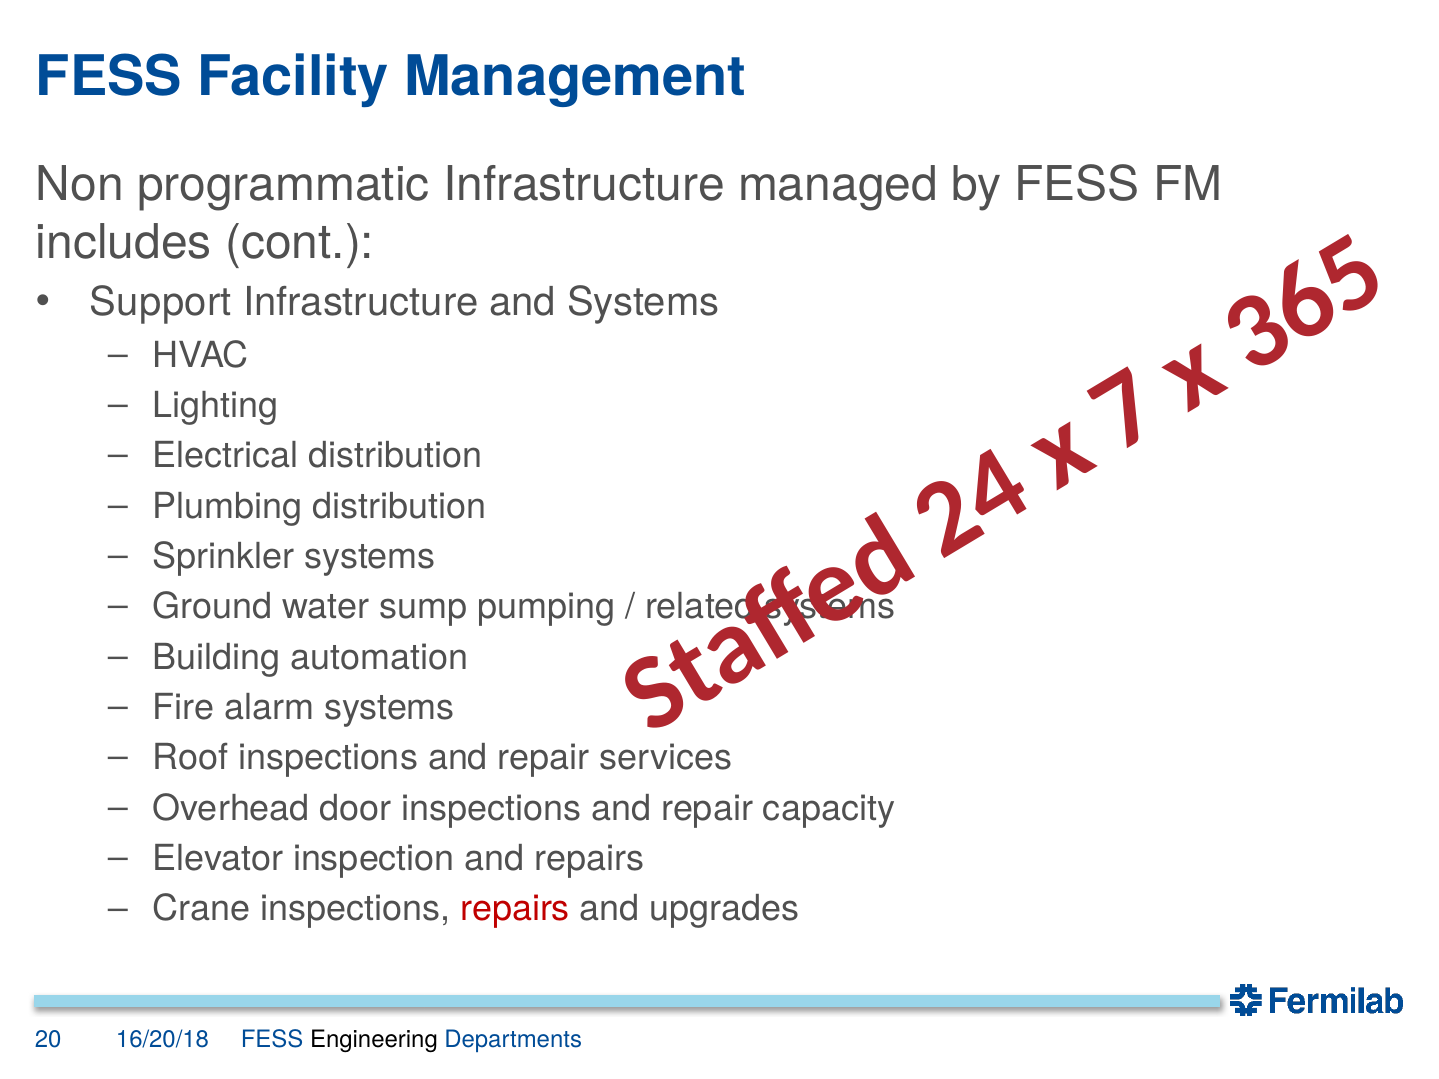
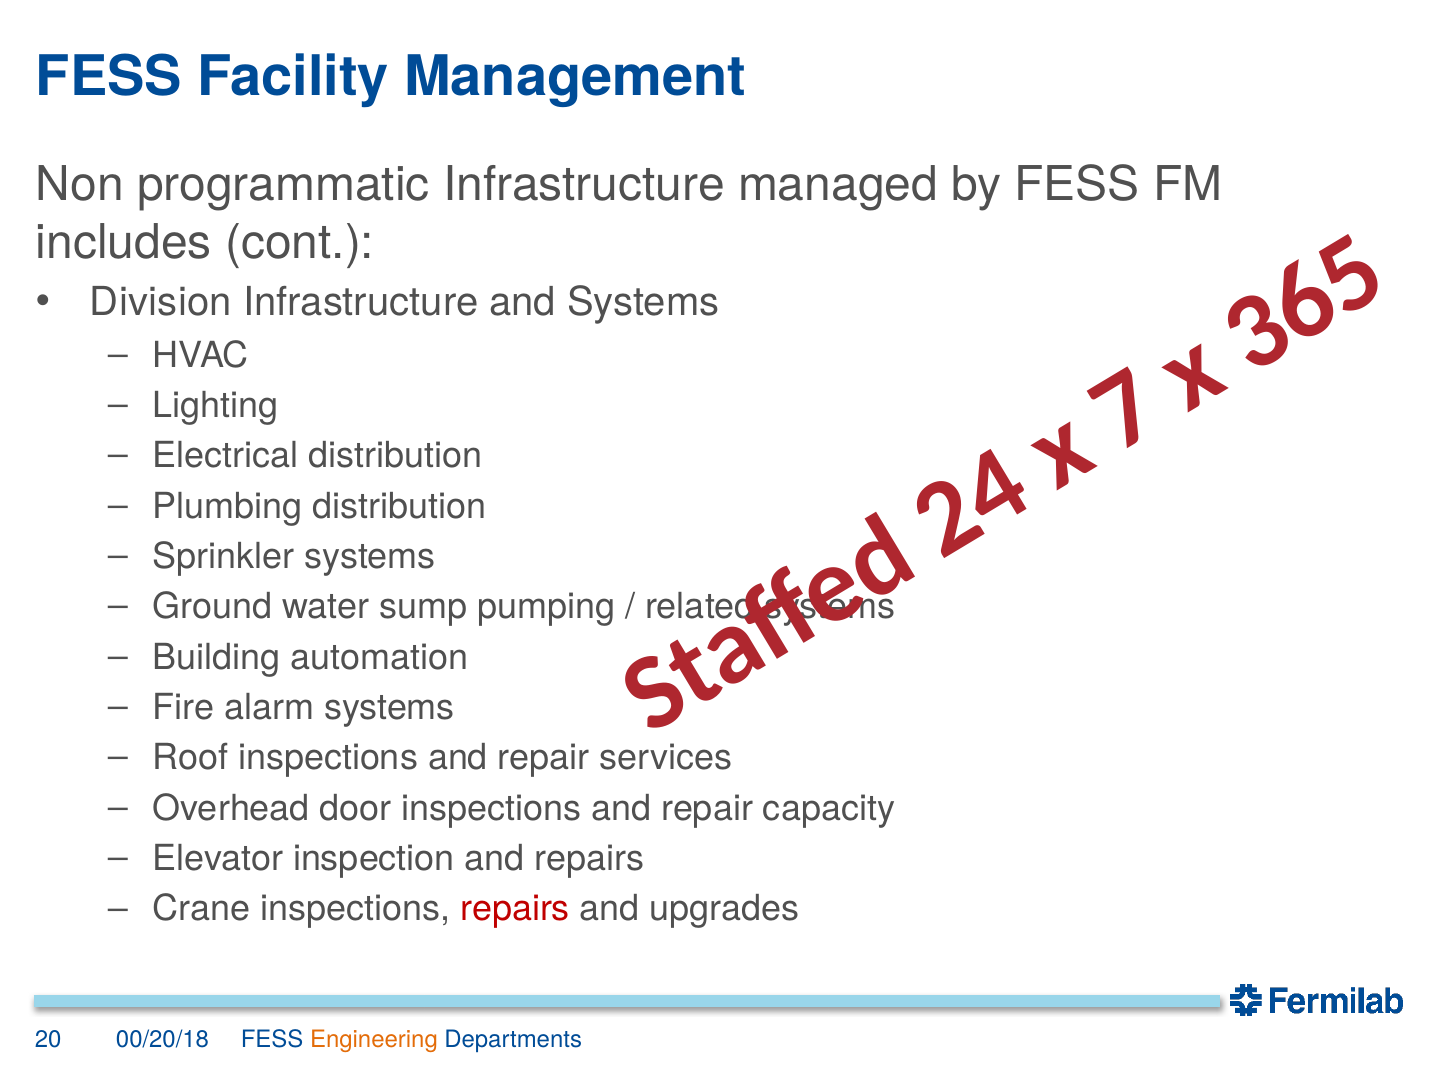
Support: Support -> Division (161, 303)
16/20/18: 16/20/18 -> 00/20/18 (163, 1040)
Engineering colour: black -> orange (374, 1040)
